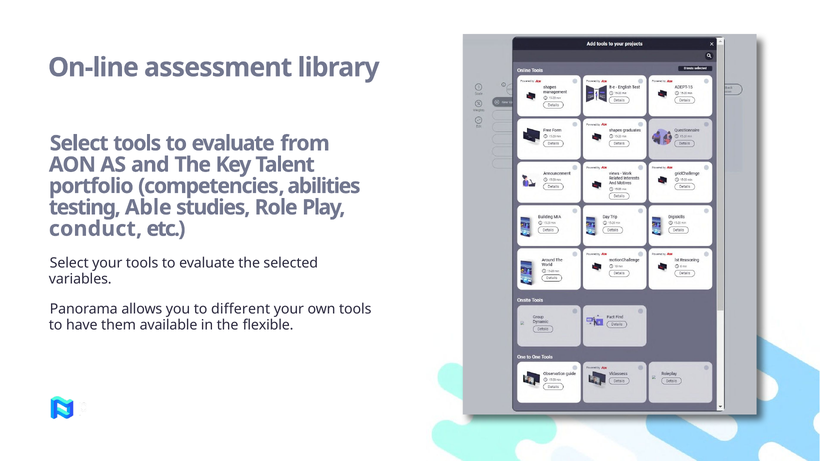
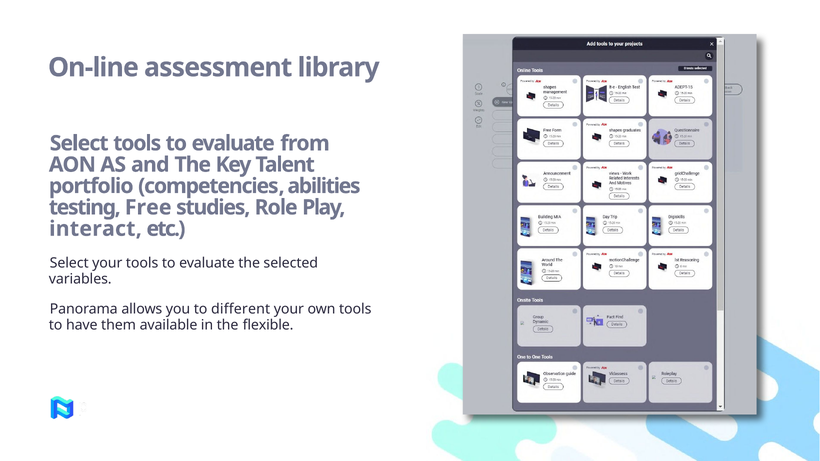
Able: Able -> Free (148, 207)
conduct: conduct -> interact (95, 229)
